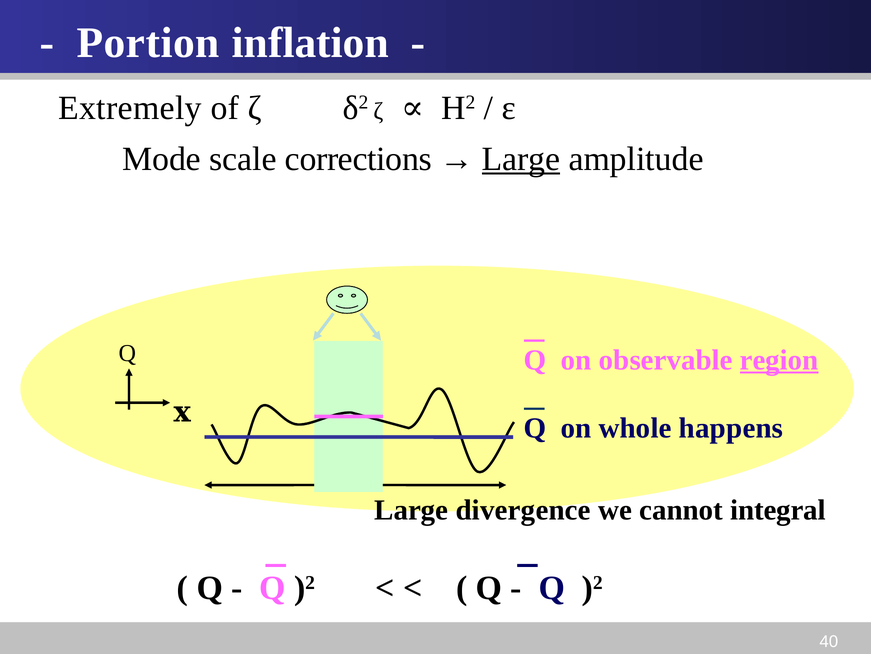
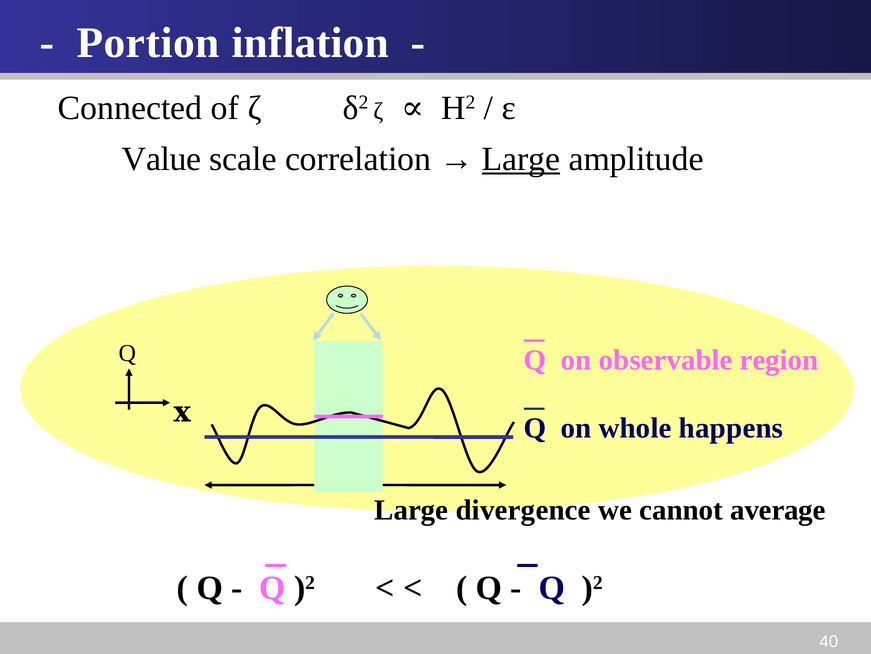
Extremely: Extremely -> Connected (130, 108)
Mode: Mode -> Value (162, 159)
corrections: corrections -> correlation (358, 159)
region underline: present -> none (779, 360)
integral: integral -> average (778, 509)
